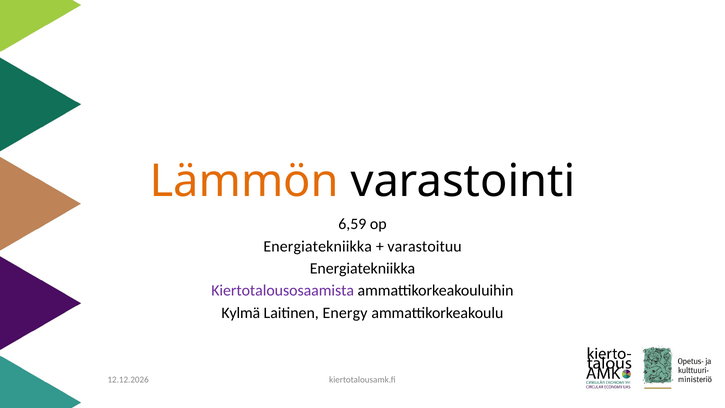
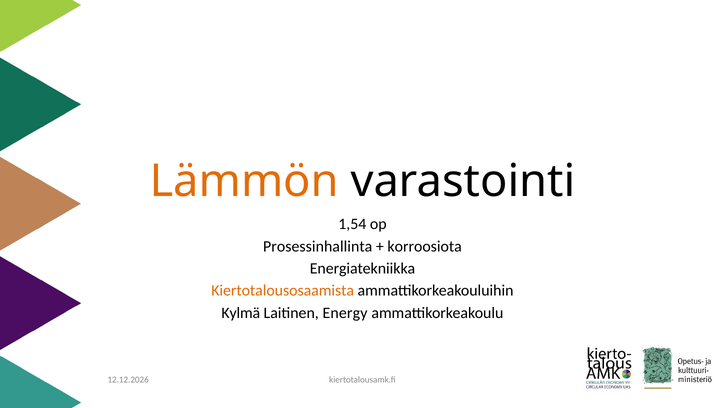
6,59: 6,59 -> 1,54 (352, 224)
Energiatekniikka: Energiatekniikka -> Prosessinhallinta (318, 246)
varastoituu: varastoituu -> korroosiota (425, 246)
Kiertotalousosaamista colour: purple -> orange (283, 291)
